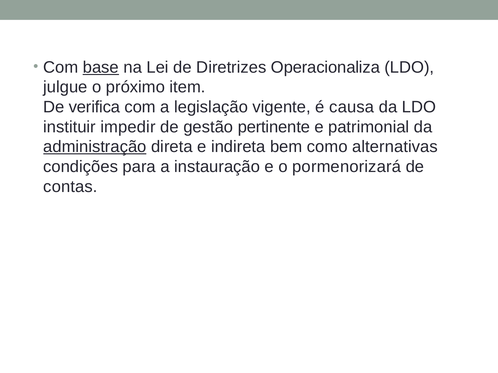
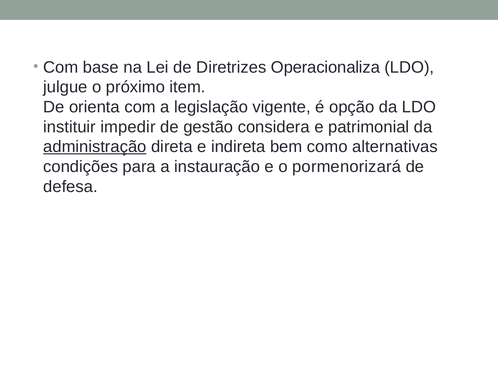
base underline: present -> none (101, 67)
verifica: verifica -> orienta (94, 107)
causa: causa -> opção (352, 107)
pertinente: pertinente -> considera (274, 127)
contas: contas -> defesa (70, 187)
